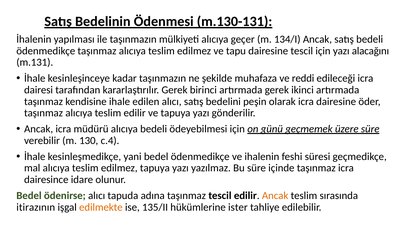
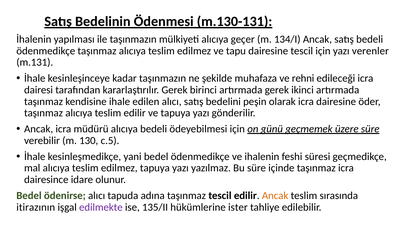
alacağını: alacağını -> verenler (370, 51)
reddi: reddi -> rehni (303, 78)
c.4: c.4 -> c.5 (110, 141)
edilmekte colour: orange -> purple (101, 207)
